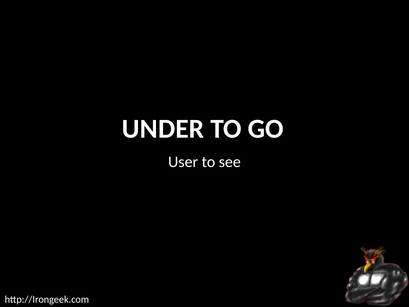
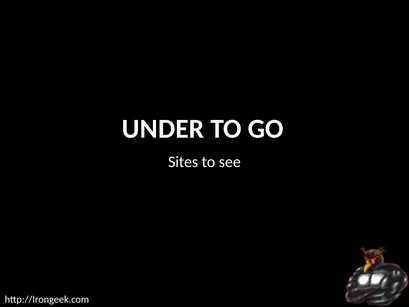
User: User -> Sites (183, 162)
